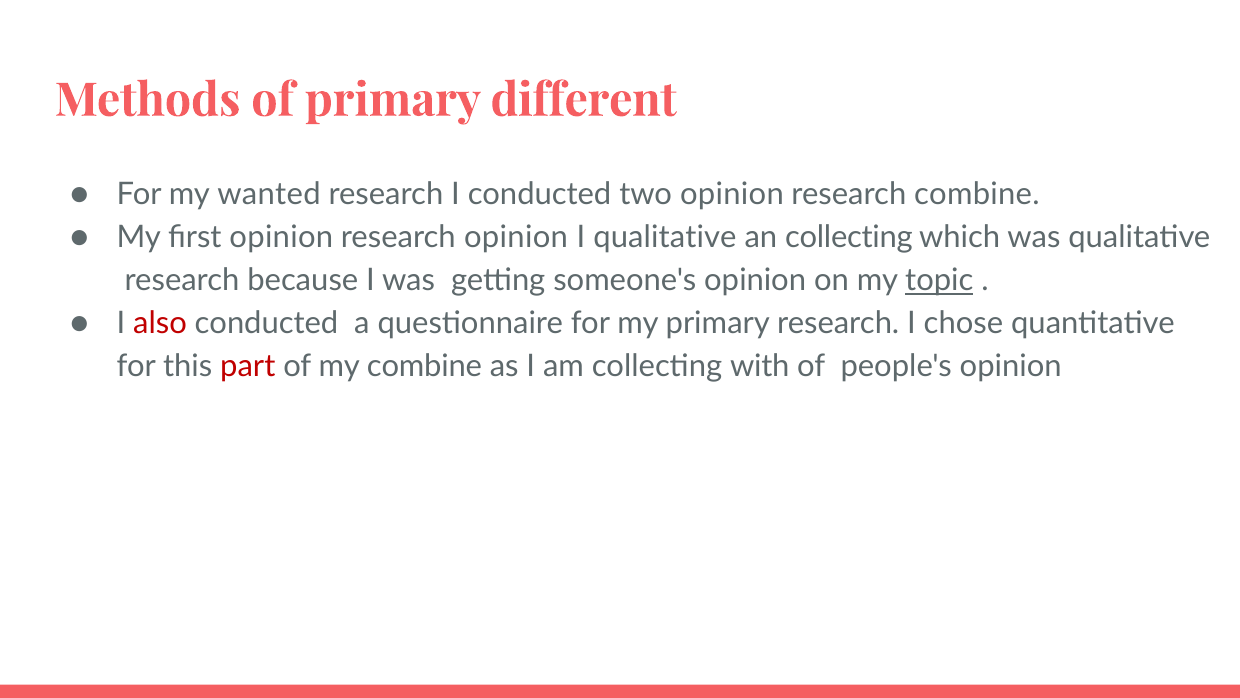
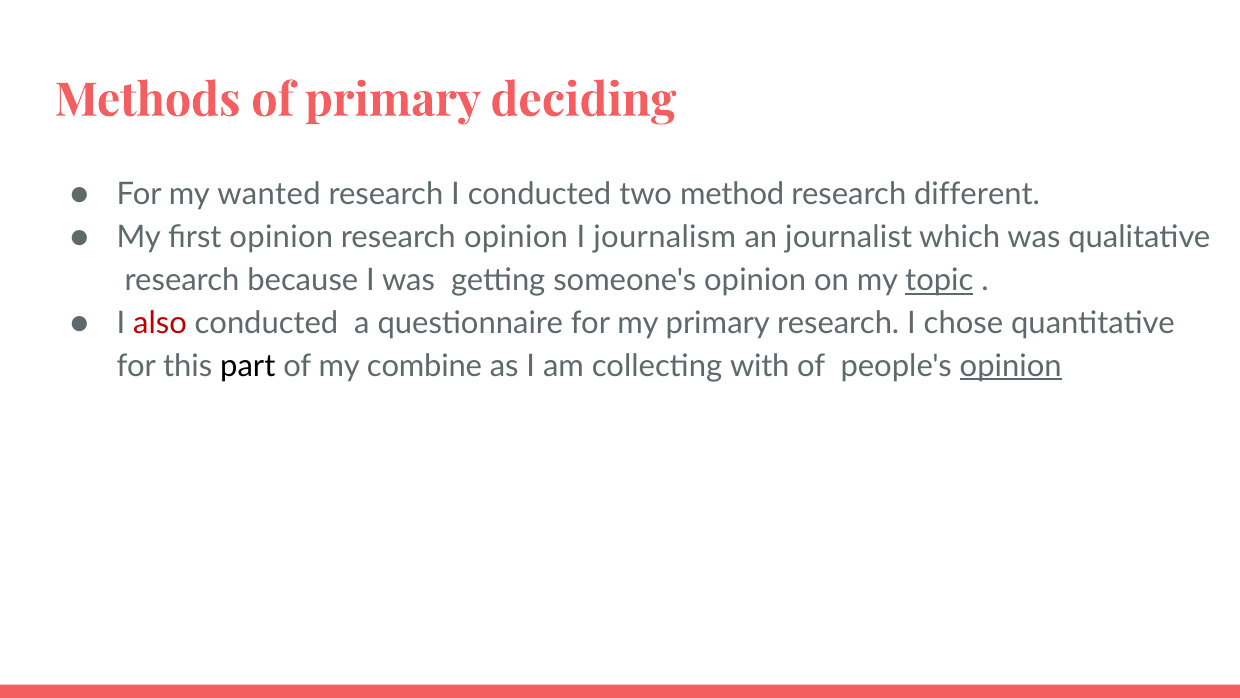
different: different -> deciding (583, 100)
two opinion: opinion -> method (732, 195)
research combine: combine -> different (977, 195)
I qualitative: qualitative -> journalism (665, 237)
an collecting: collecting -> journalist (849, 237)
part colour: red -> black (248, 366)
opinion underline: none -> present (1011, 366)
